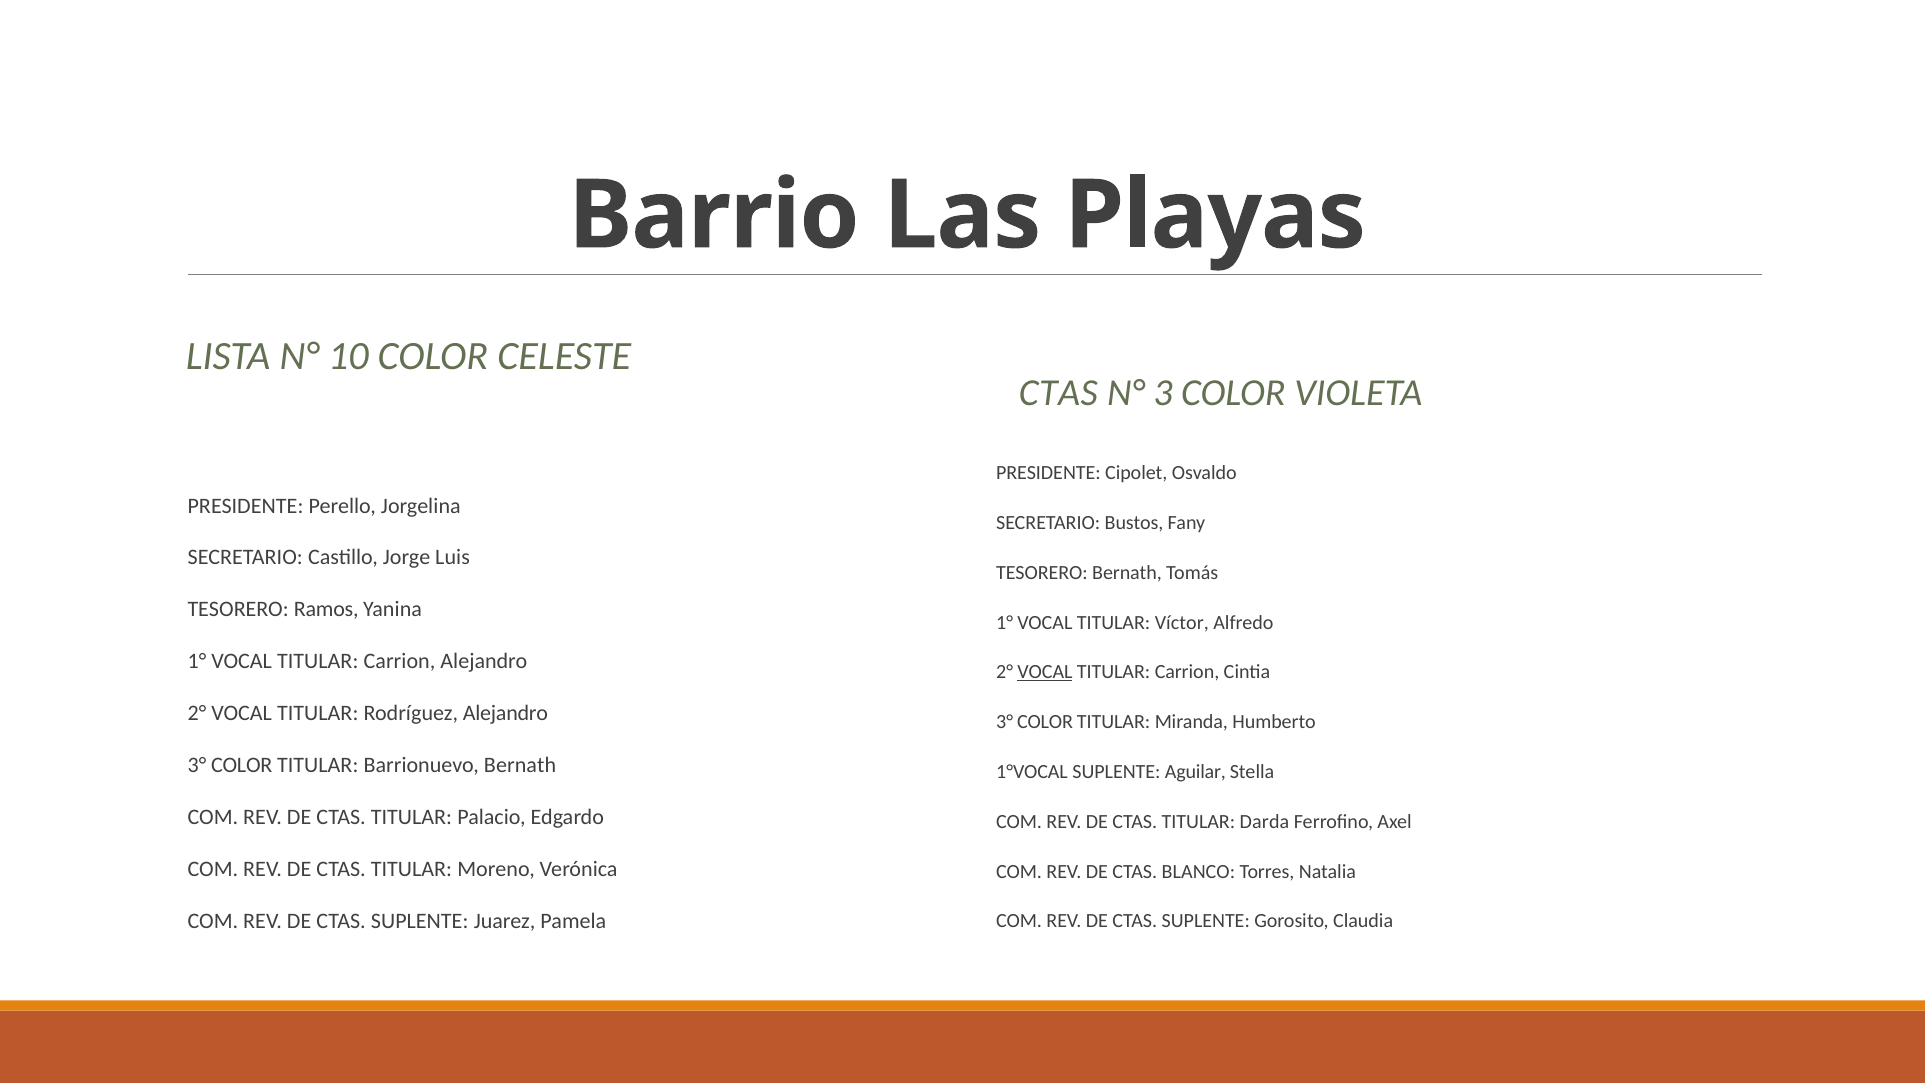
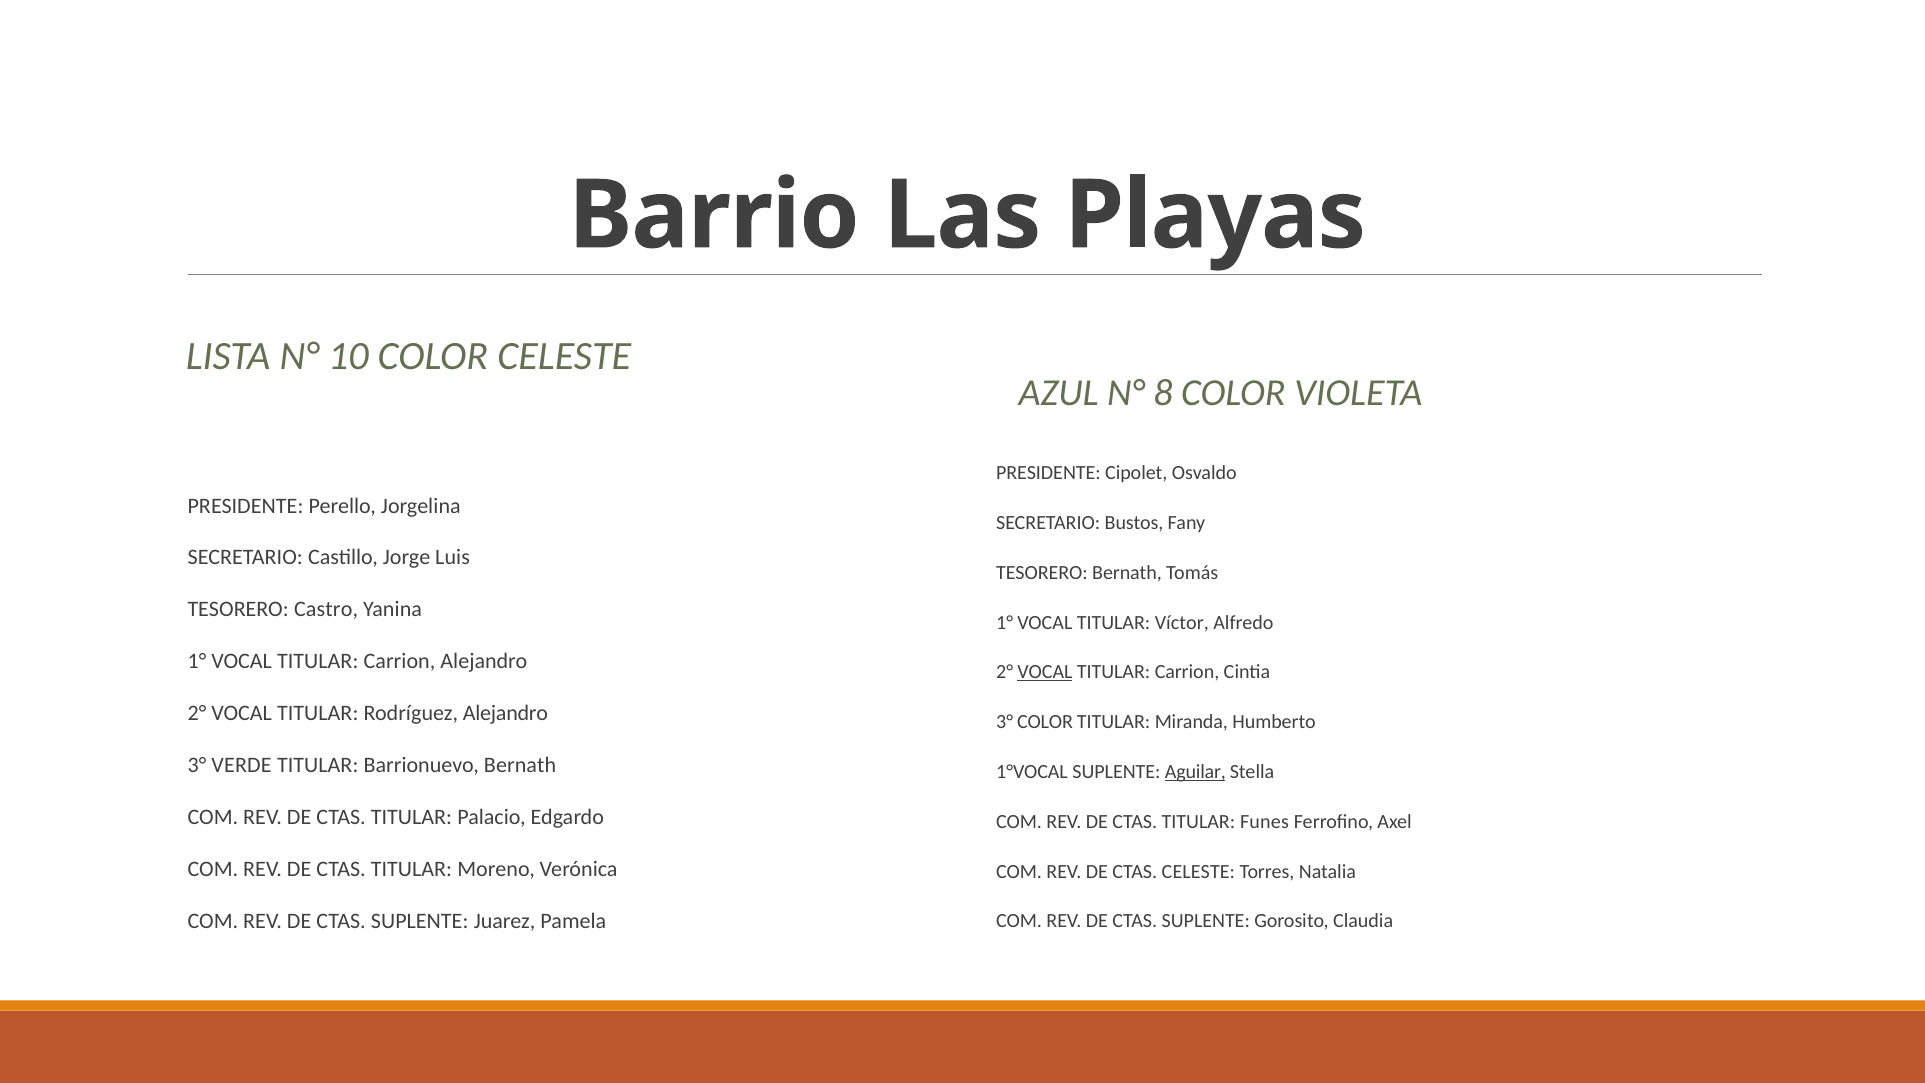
CTAS: CTAS -> AZUL (1059, 393)
3: 3 -> 8 (1163, 393)
Ramos: Ramos -> Castro (326, 609)
COLOR: COLOR -> VERDE (242, 765)
Aguilar underline: none -> present (1195, 772)
Darda: Darda -> Funes (1264, 821)
CTAS BLANCO: BLANCO -> CELESTE (1198, 871)
